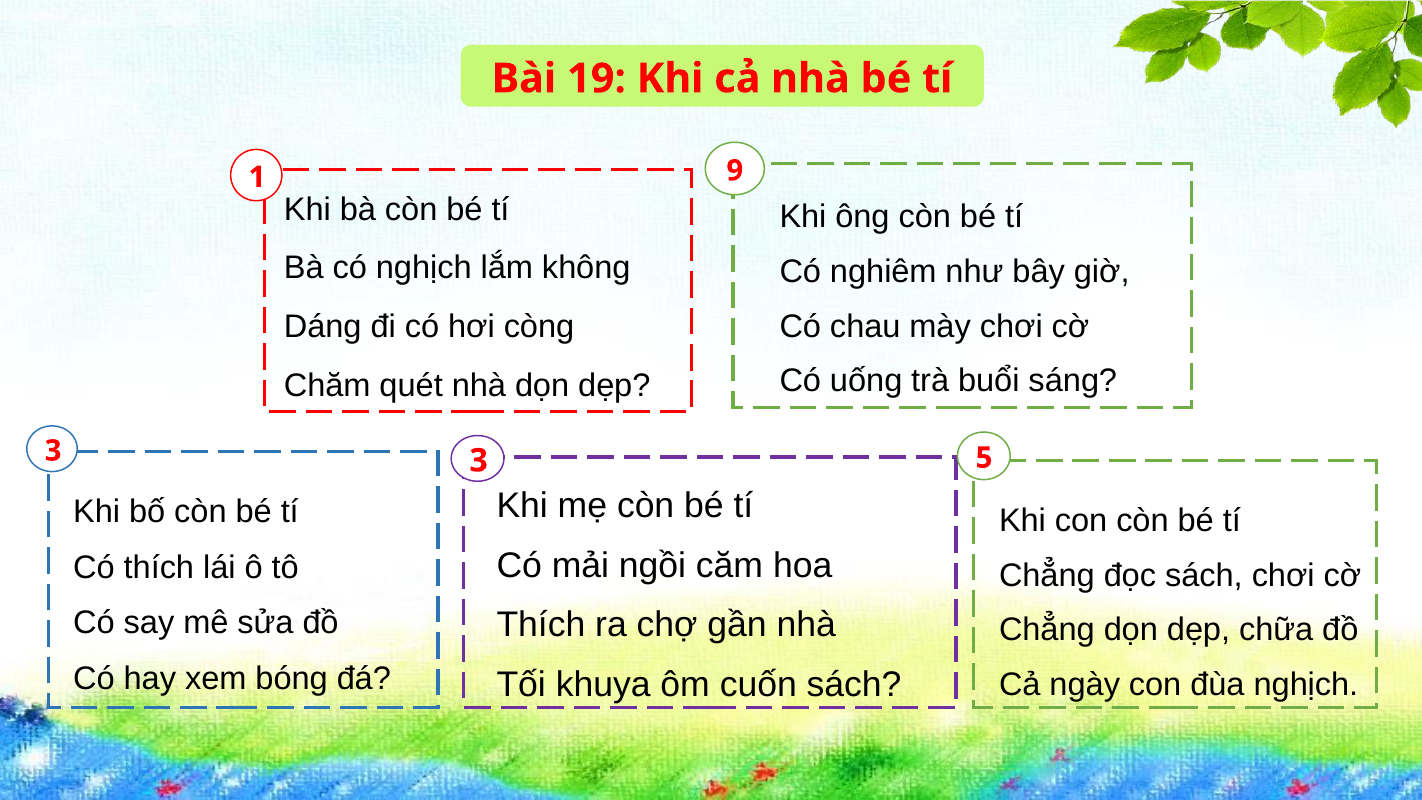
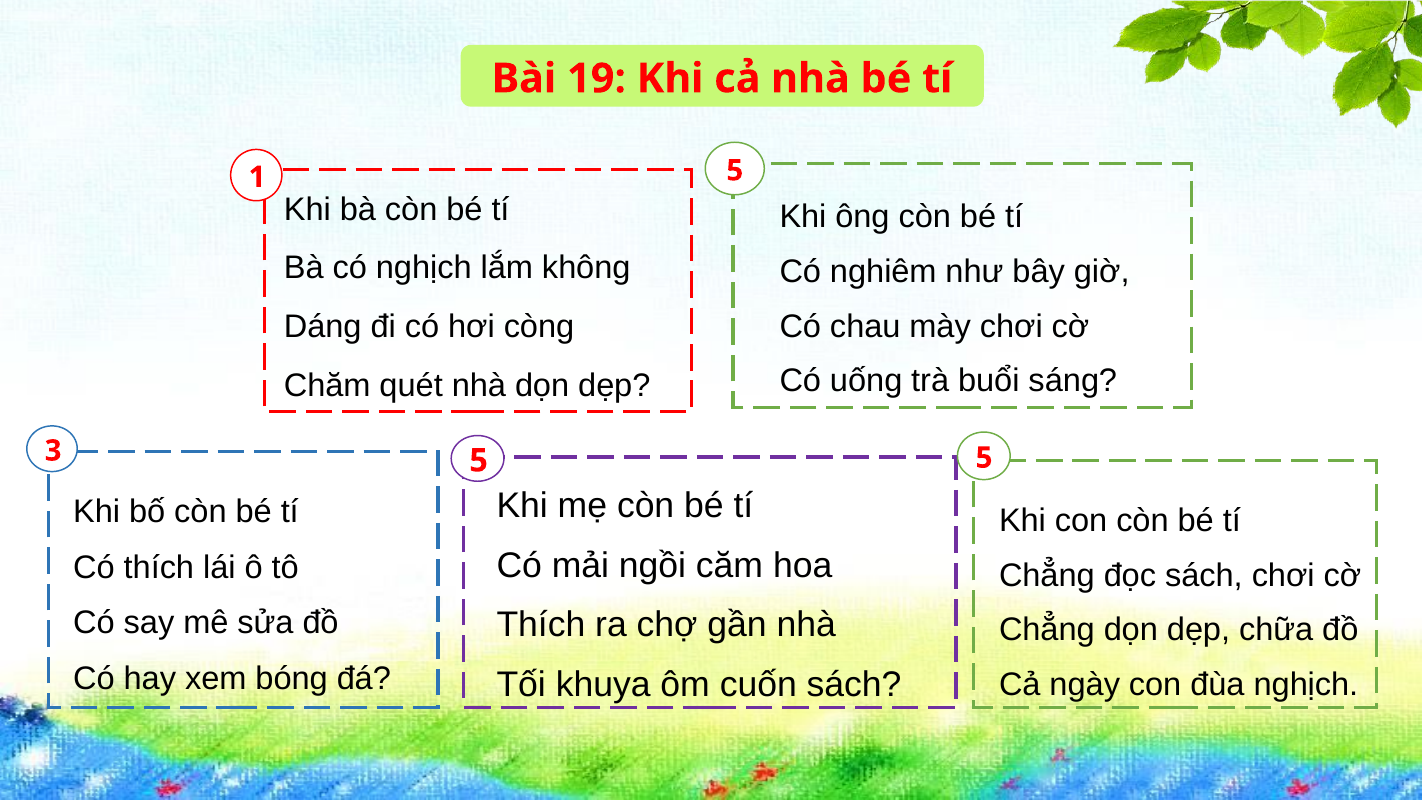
1 9: 9 -> 5 (735, 171)
3 3: 3 -> 5 (479, 461)
